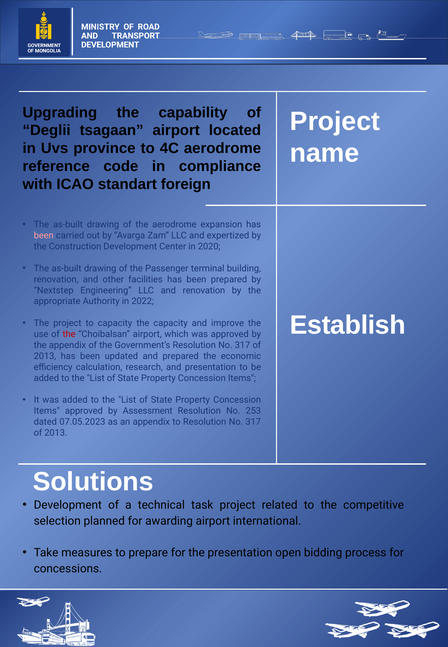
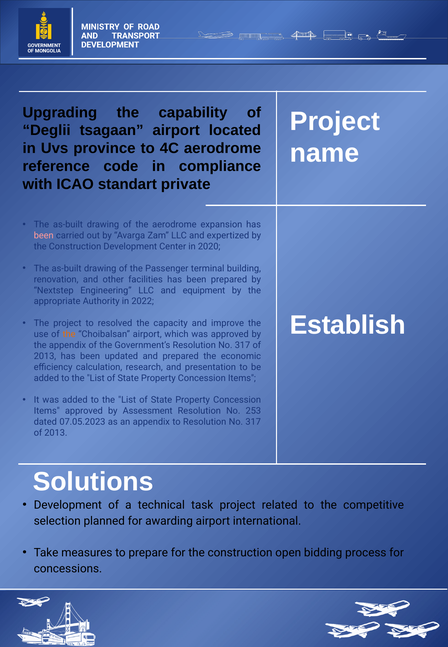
foreign: foreign -> private (186, 184)
and renovation: renovation -> equipment (204, 290)
to capacity: capacity -> resolved (115, 323)
the colour: red -> orange (69, 334)
for the presentation: presentation -> construction (240, 553)
